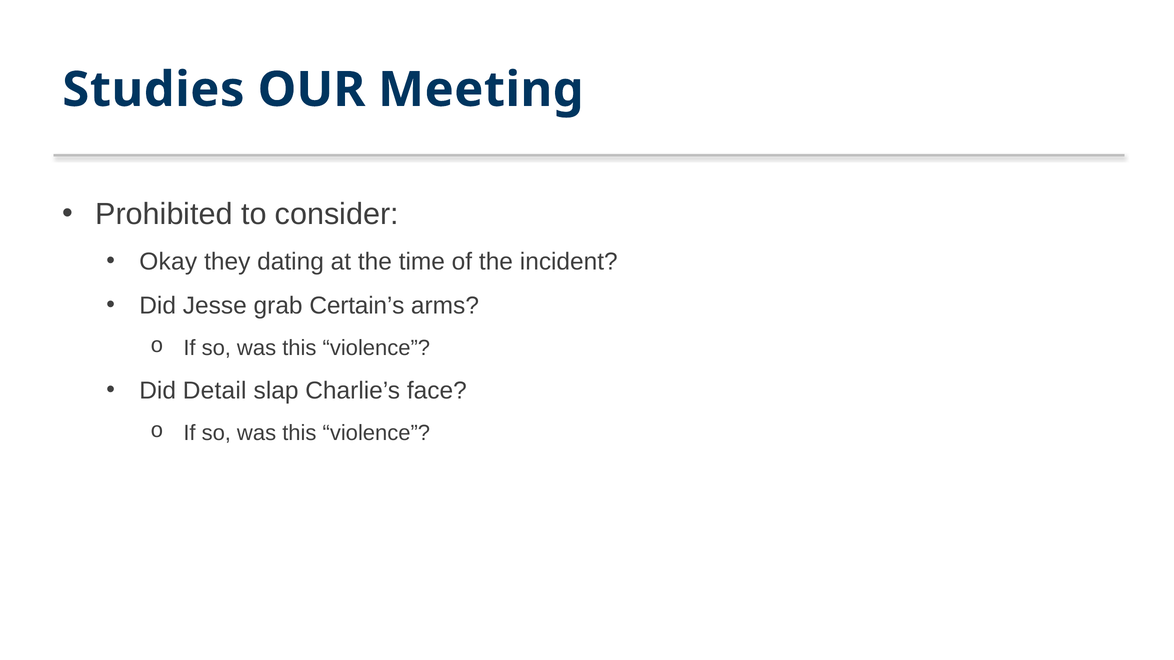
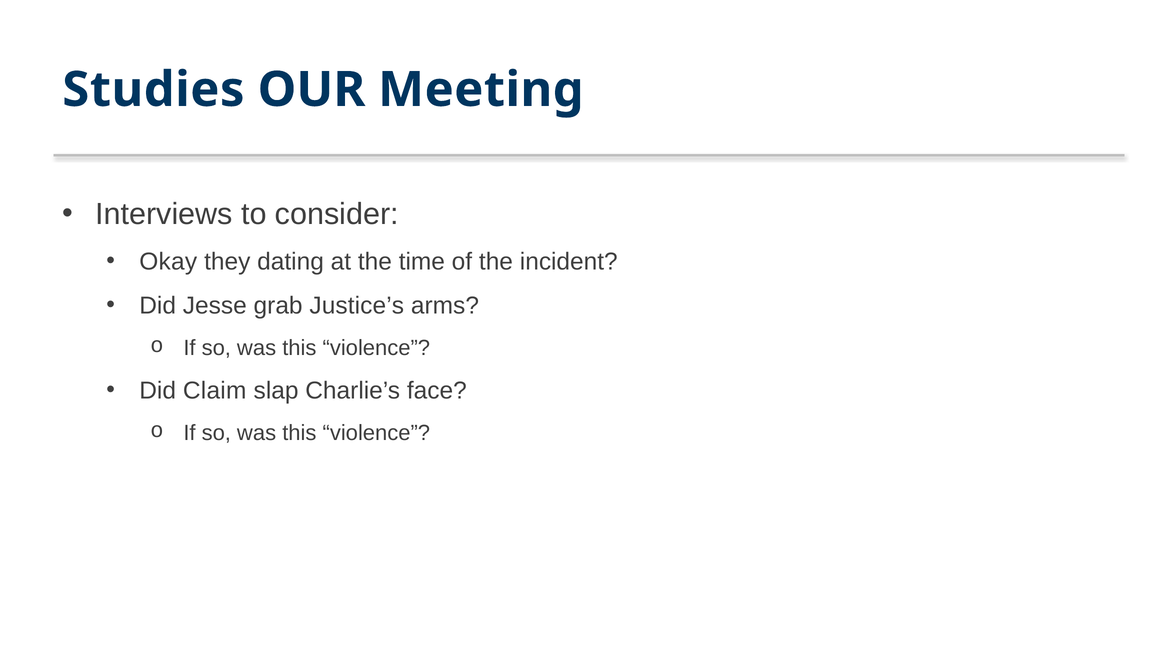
Prohibited: Prohibited -> Interviews (164, 214)
Certain’s: Certain’s -> Justice’s (357, 306)
Detail: Detail -> Claim (215, 391)
